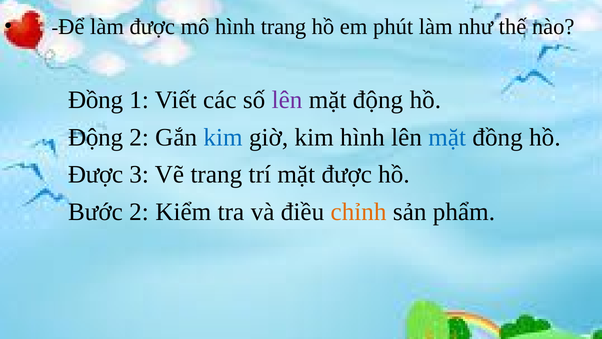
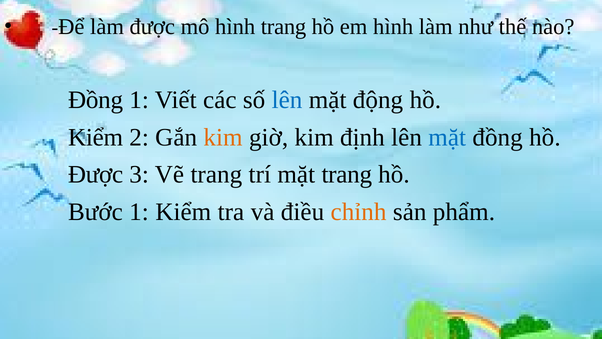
em phút: phút -> hình (393, 27)
lên colour: purple -> blue (287, 100)
Động: Động -> Kiểm (96, 137)
kim colour: blue -> orange (223, 137)
kim hình: hình -> định (362, 137)
mặt được: được -> trang (347, 174)
Bước 2: 2 -> 1 (139, 212)
